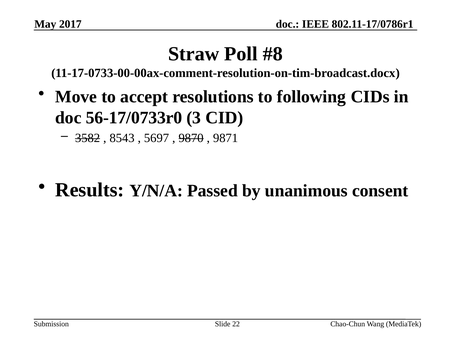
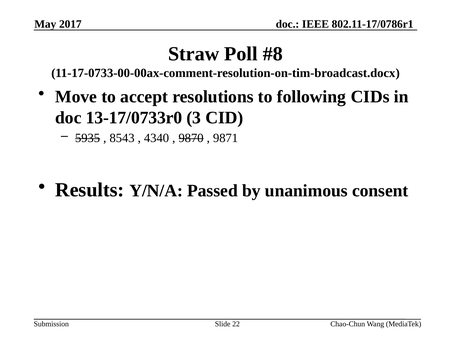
56-17/0733r0: 56-17/0733r0 -> 13-17/0733r0 (134, 118)
3582: 3582 -> 5935 (88, 138)
5697: 5697 -> 4340 (157, 138)
